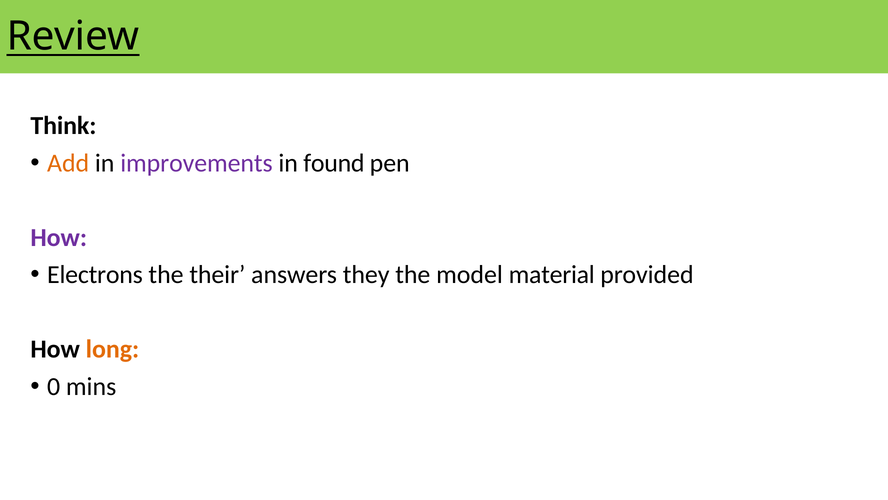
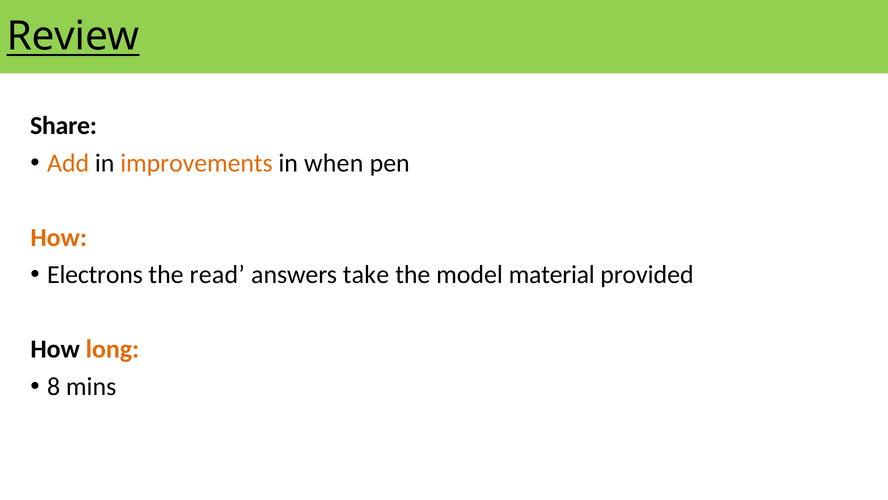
Think: Think -> Share (63, 126)
improvements colour: purple -> orange (196, 163)
found: found -> when (334, 163)
How colour: purple -> orange (59, 237)
their: their -> read (217, 275)
they: they -> take (366, 275)
0: 0 -> 8 (54, 386)
